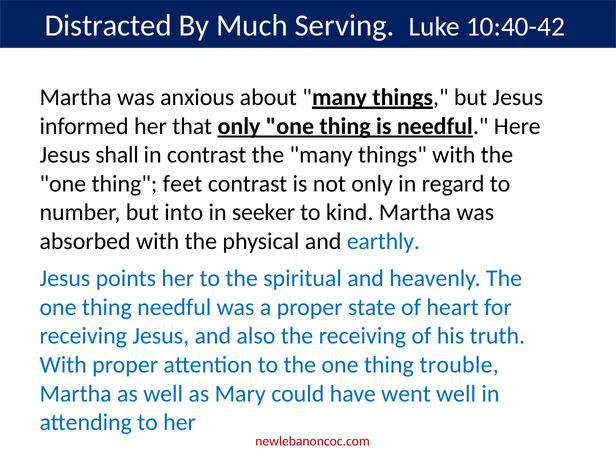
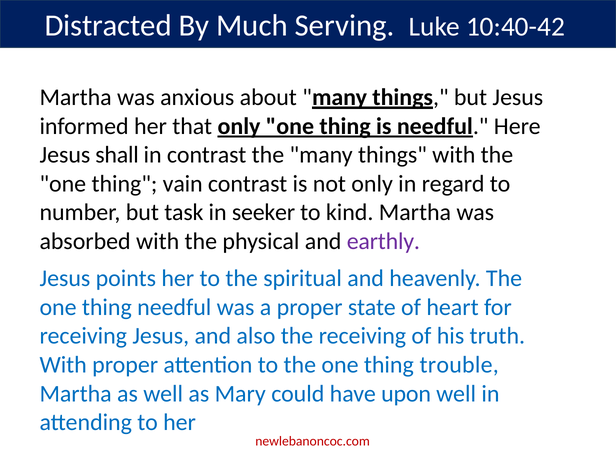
feet: feet -> vain (183, 184)
into: into -> task (184, 212)
earthly colour: blue -> purple (383, 241)
went: went -> upon (406, 394)
